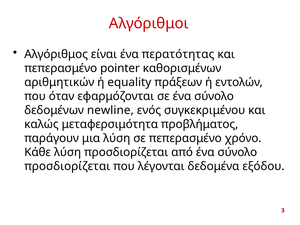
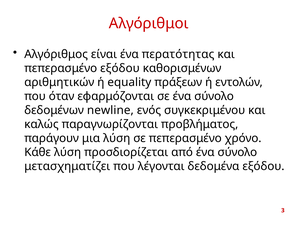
πεπερασμένο pointer: pointer -> εξόδου (120, 68)
μεταφερσιμότητα: μεταφερσιμότητα -> παραγνωρίζονται (110, 124)
προσδιορίζεται: προσδιορίζεται -> μετασχηματίζει (67, 166)
